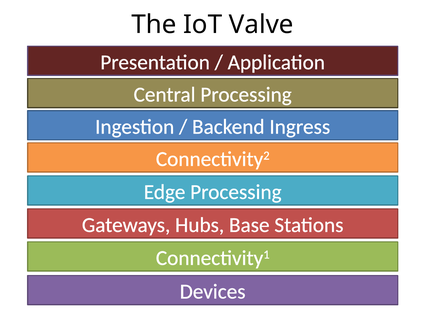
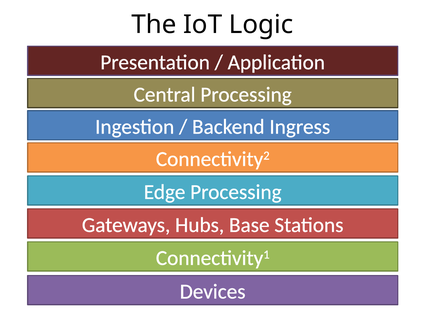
Valve: Valve -> Logic (261, 25)
